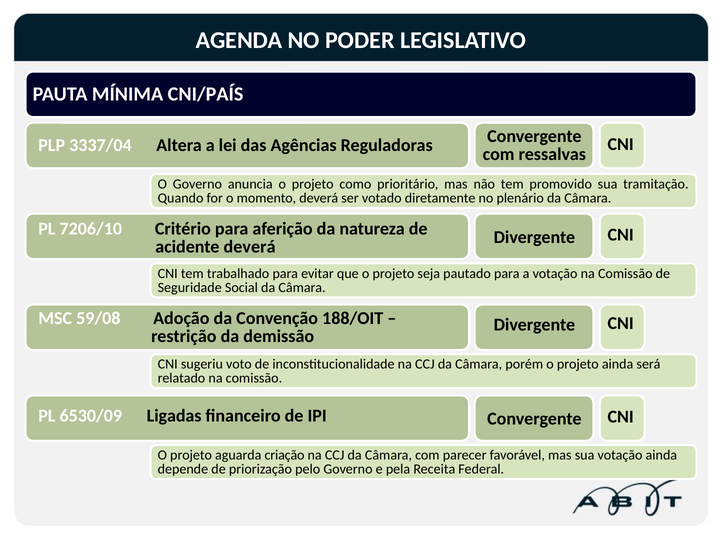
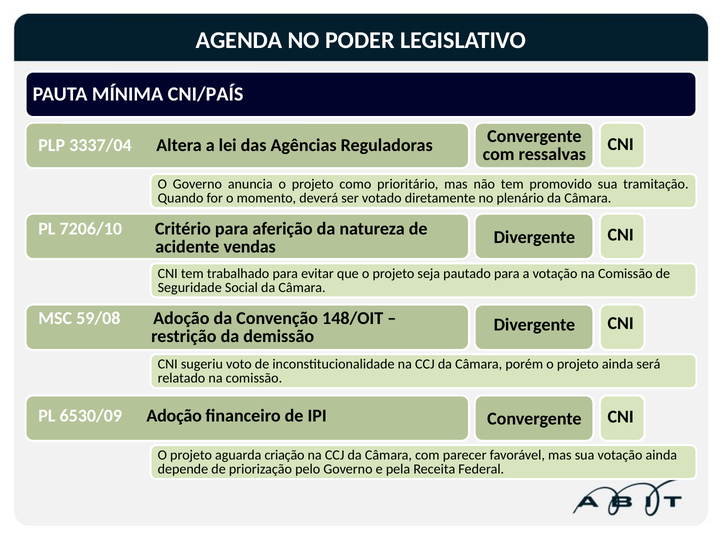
acidente deverá: deverá -> vendas (250, 247)
188/OIT: 188/OIT -> 148/OIT (353, 318)
6530/09 Ligadas: Ligadas -> Adoção (174, 416)
